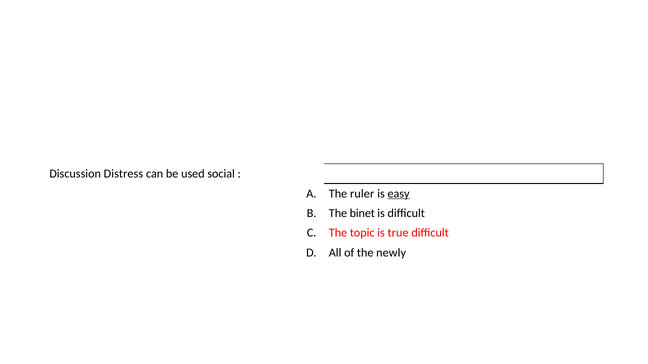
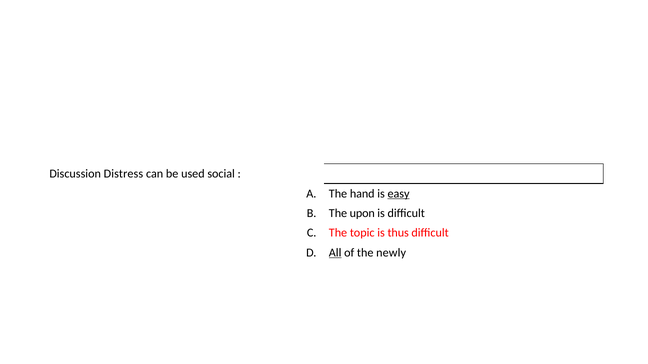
ruler: ruler -> hand (362, 194)
binet: binet -> upon (362, 213)
true: true -> thus (398, 233)
All underline: none -> present (335, 253)
